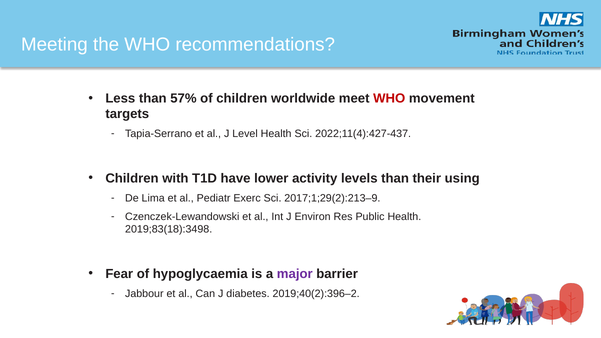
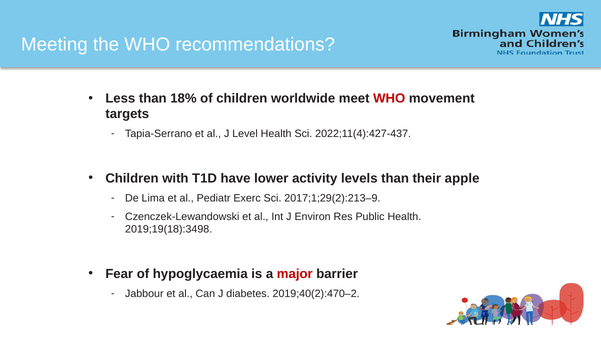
57%: 57% -> 18% (183, 99)
using: using -> apple (462, 178)
2019;83(18):3498: 2019;83(18):3498 -> 2019;19(18):3498 (169, 229)
major colour: purple -> red (295, 274)
2019;40(2):396–2: 2019;40(2):396–2 -> 2019;40(2):470–2 (316, 294)
